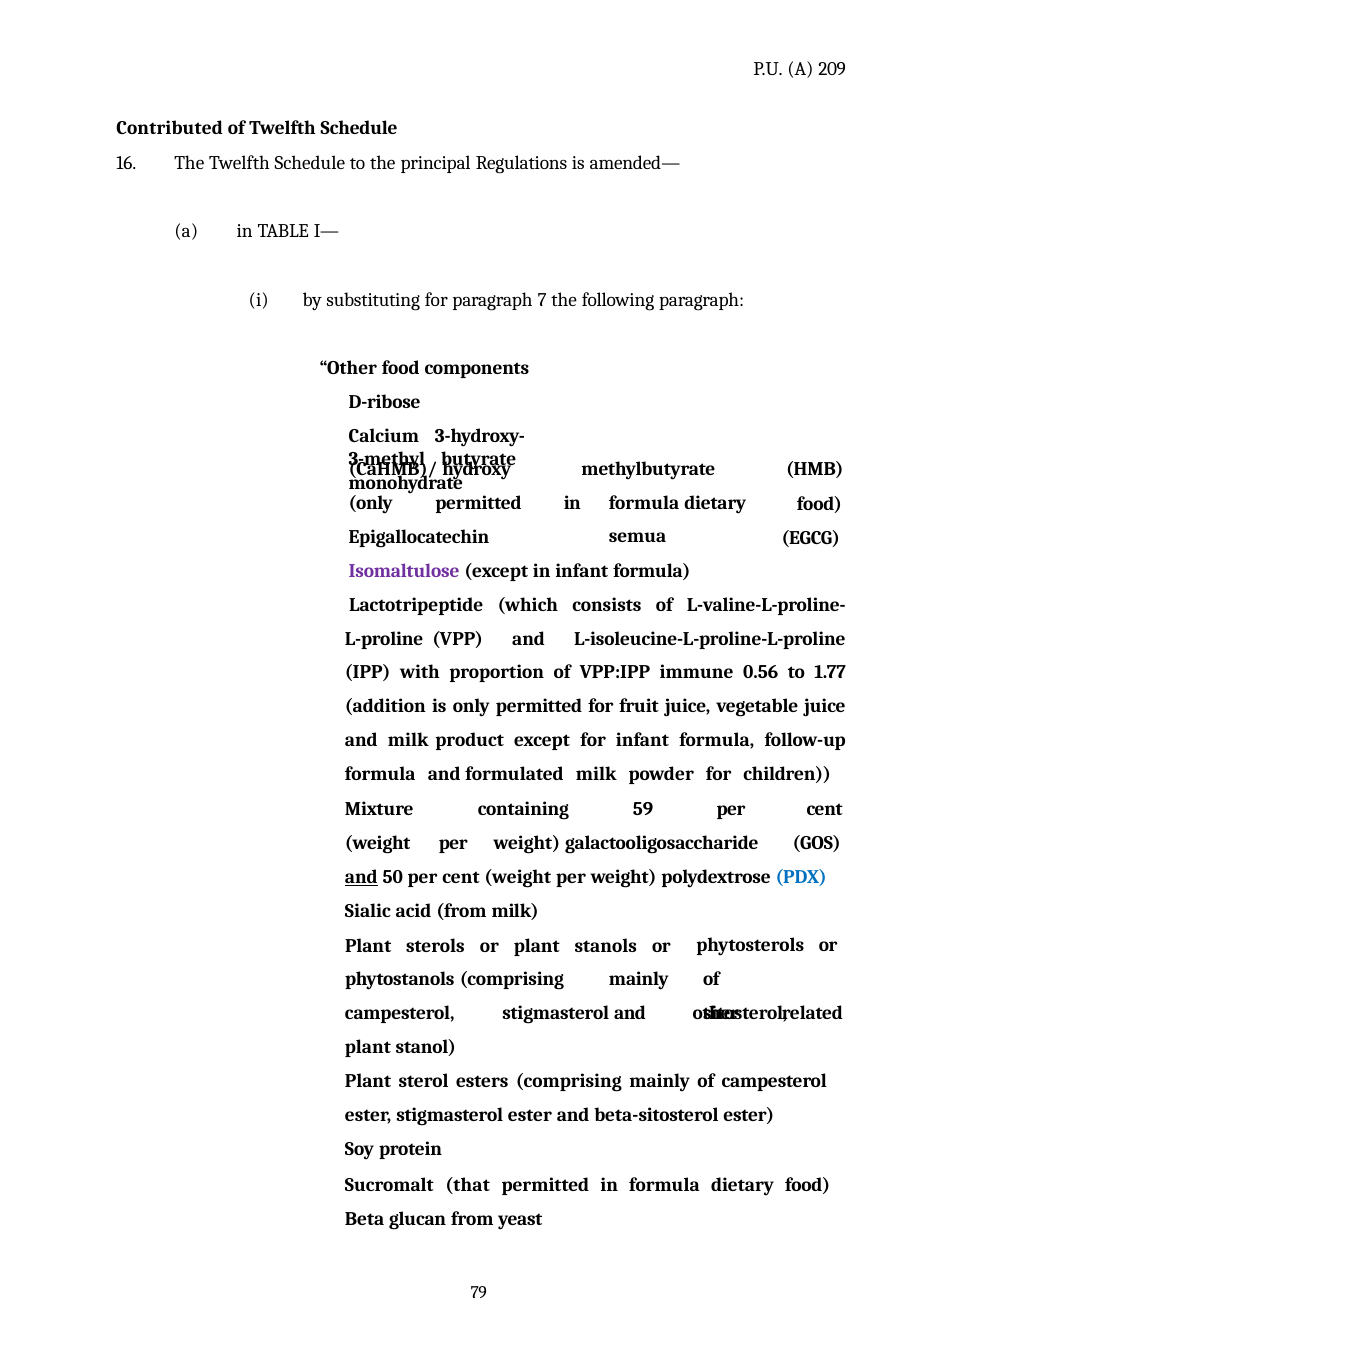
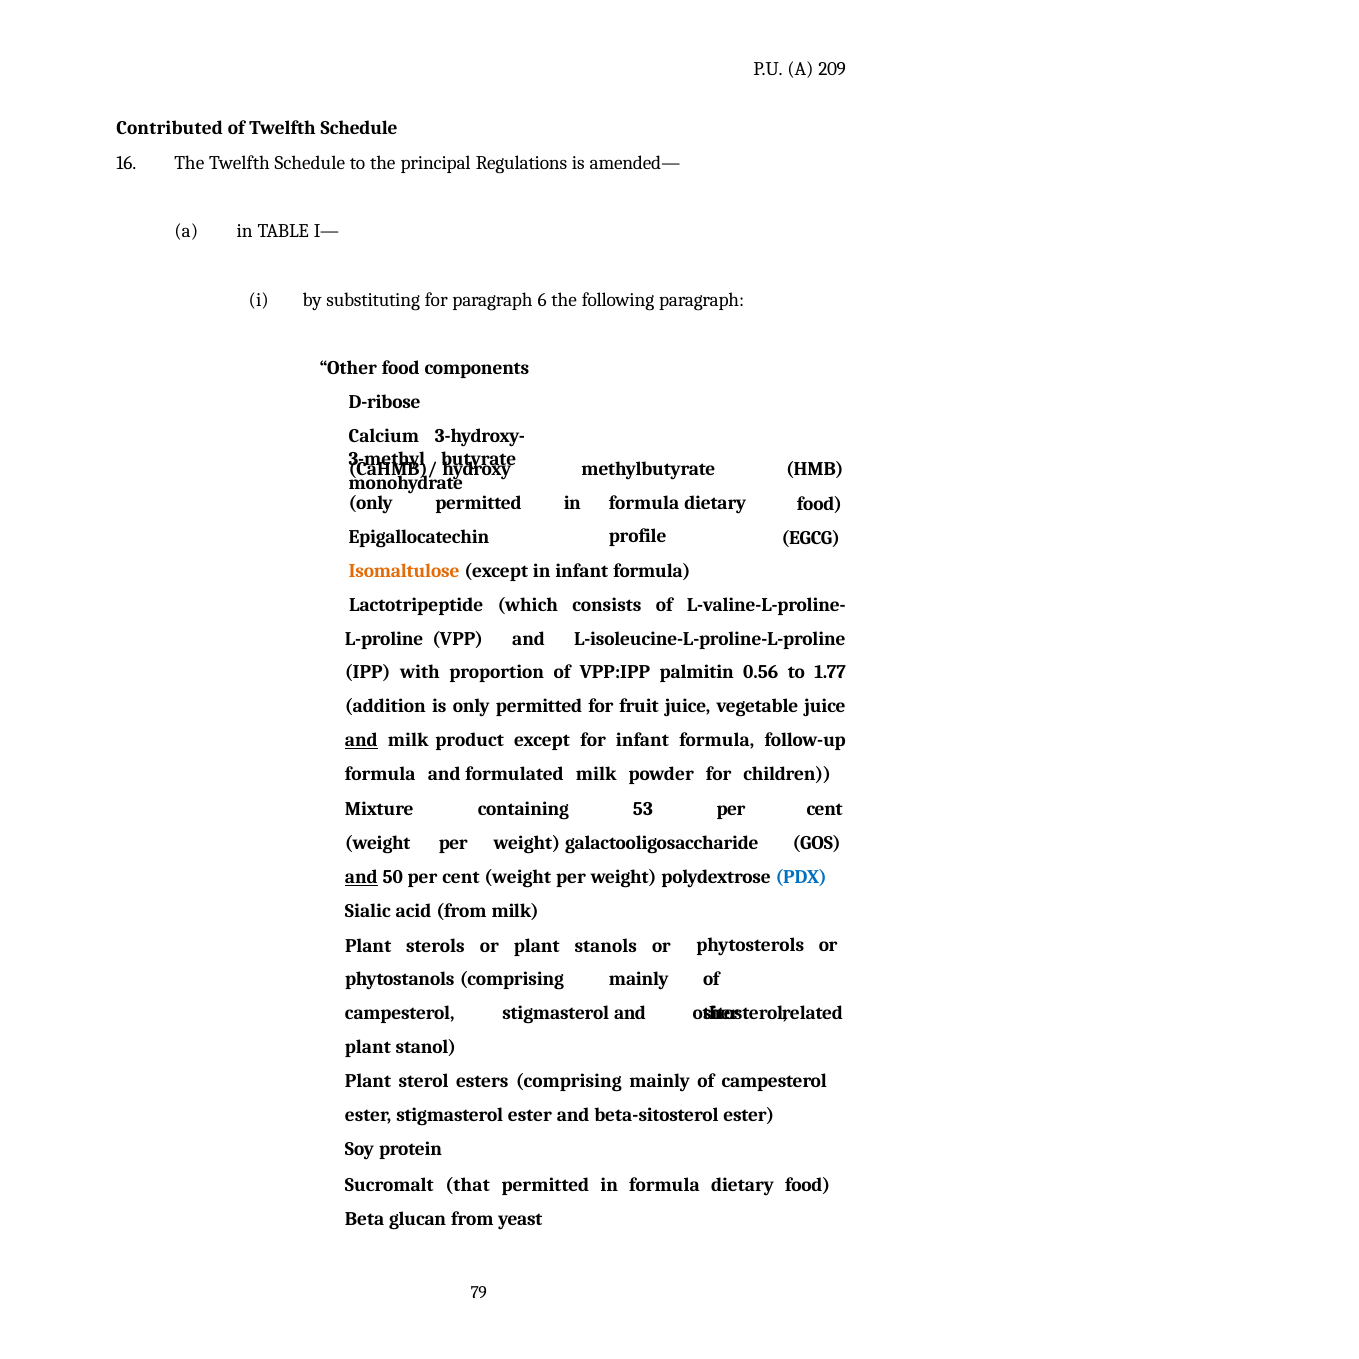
7: 7 -> 6 (542, 300)
semua: semua -> profile (638, 537)
Isomaltulose colour: purple -> orange (404, 571)
immune: immune -> palmitin (697, 673)
and underline: none -> present (361, 740)
59: 59 -> 53 (643, 809)
